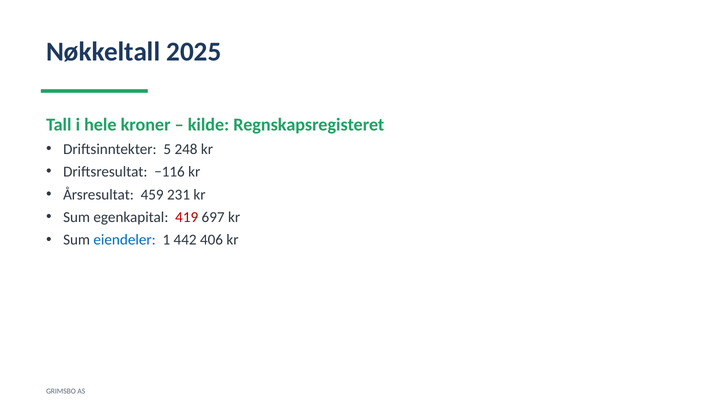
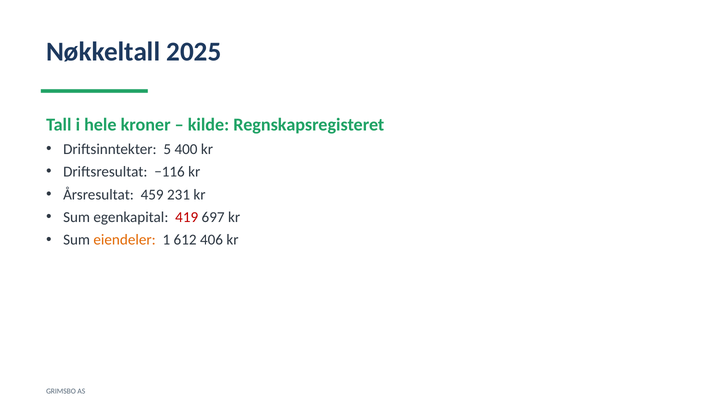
248: 248 -> 400 (186, 149)
eiendeler colour: blue -> orange (125, 240)
442: 442 -> 612 (185, 240)
